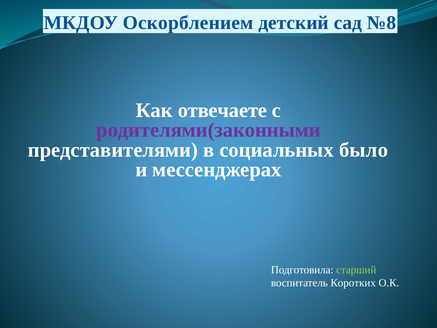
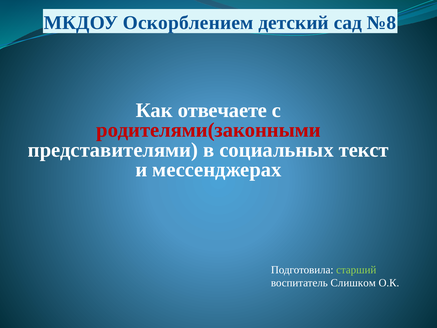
родителями(законными colour: purple -> red (208, 130)
было: было -> текст (364, 150)
Коротких: Коротких -> Слишком (353, 283)
